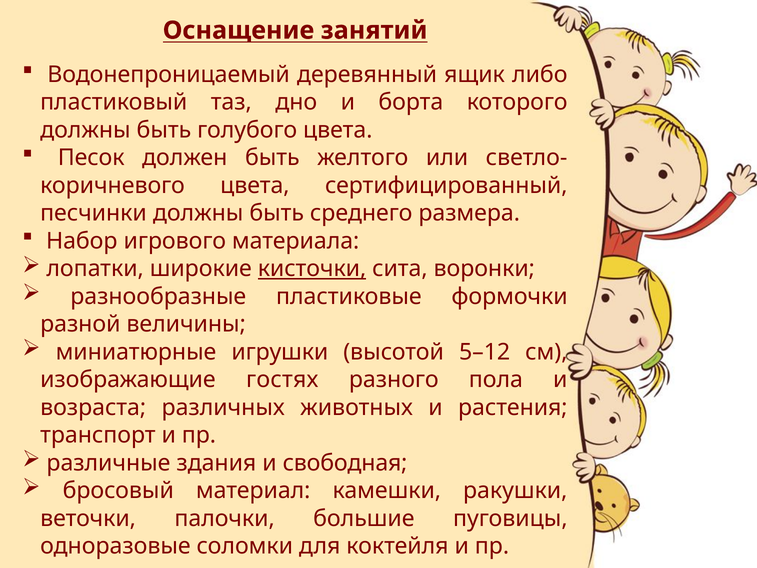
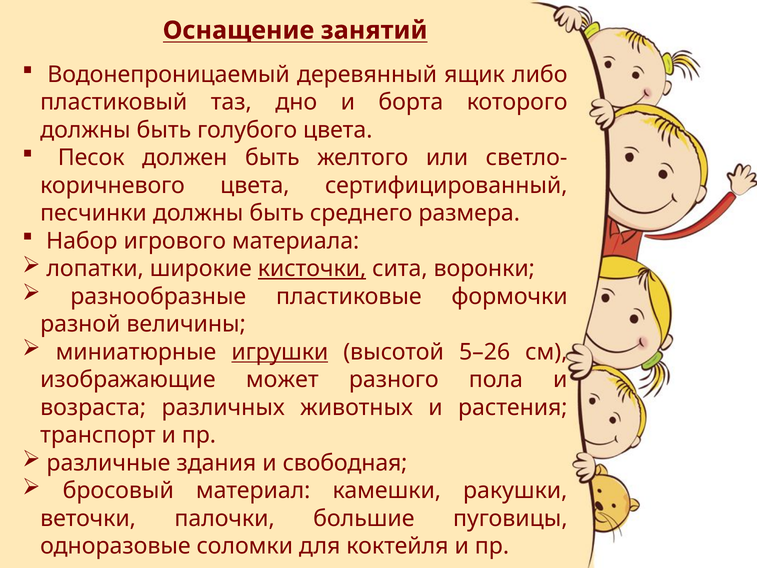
игрушки underline: none -> present (280, 352)
5–12: 5–12 -> 5–26 (485, 352)
гостях: гостях -> может (282, 380)
